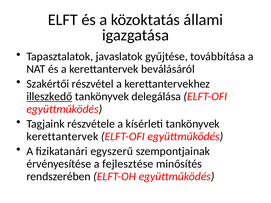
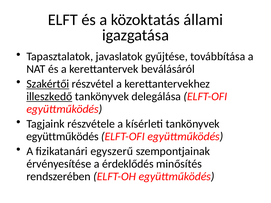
Szakértői underline: none -> present (48, 84)
kerettantervek: kerettantervek -> együttműködés (62, 137)
fejlesztése: fejlesztése -> érdeklődés (128, 164)
